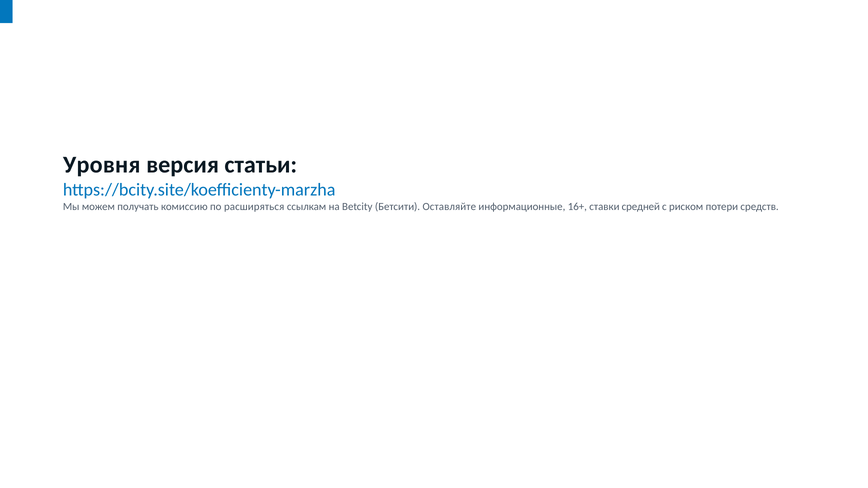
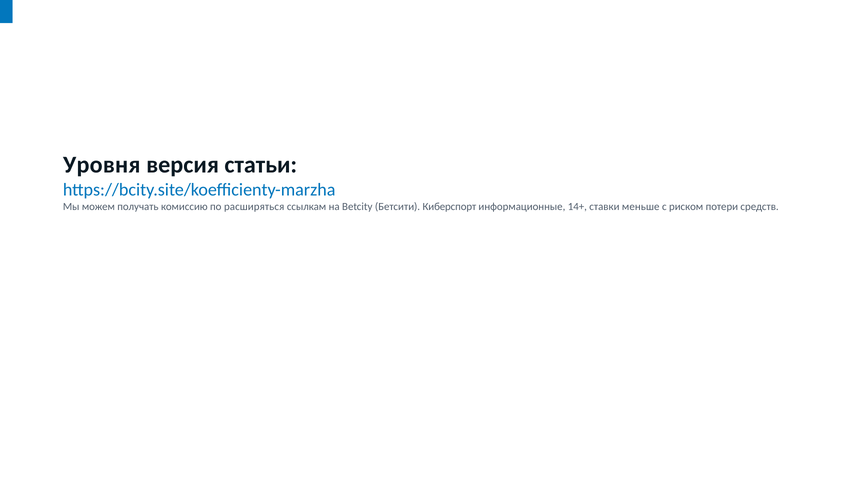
Оставляйте: Оставляйте -> Киберспорт (449, 207)
16+: 16+ -> 14+ (577, 207)
средней: средней -> меньше (641, 207)
